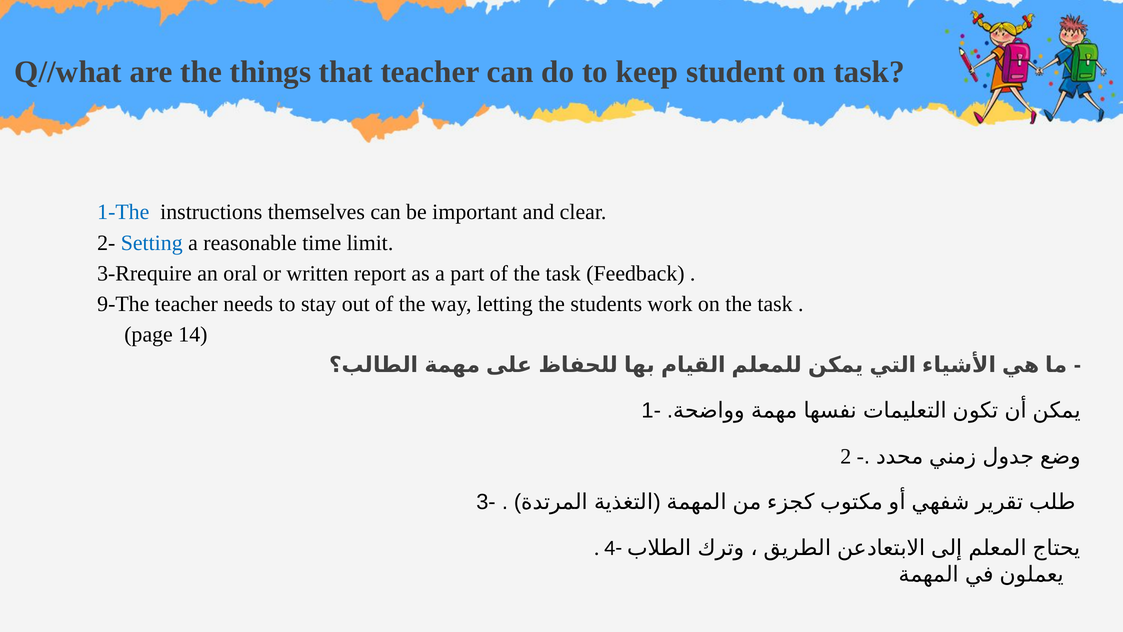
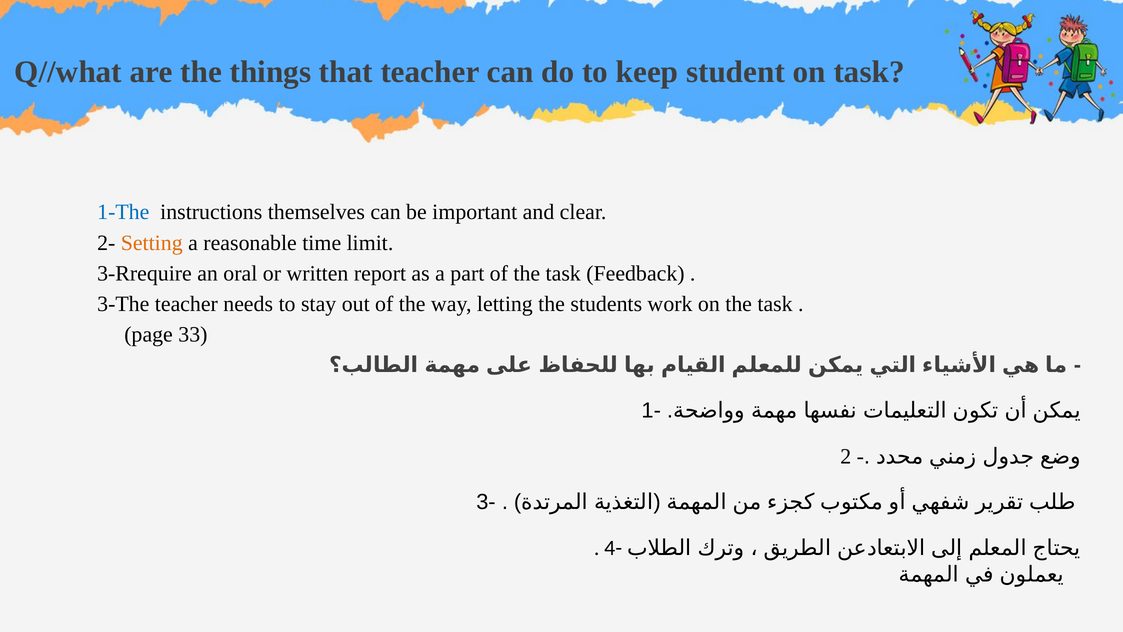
Setting colour: blue -> orange (152, 243)
9-The: 9-The -> 3-The (123, 304)
14: 14 -> 33 (193, 335)
